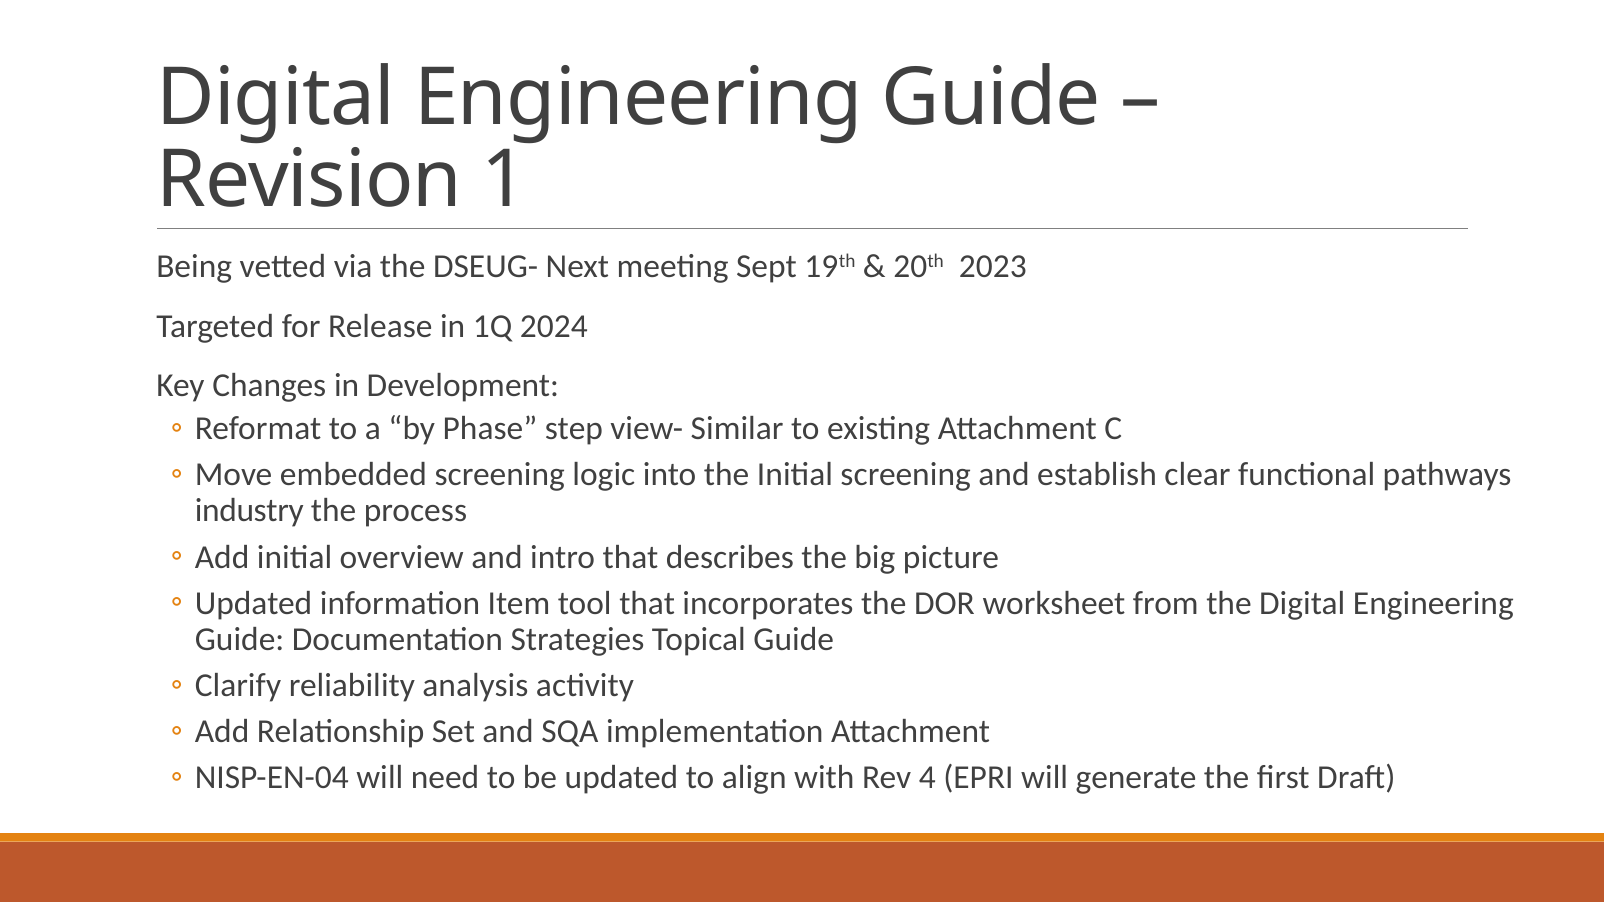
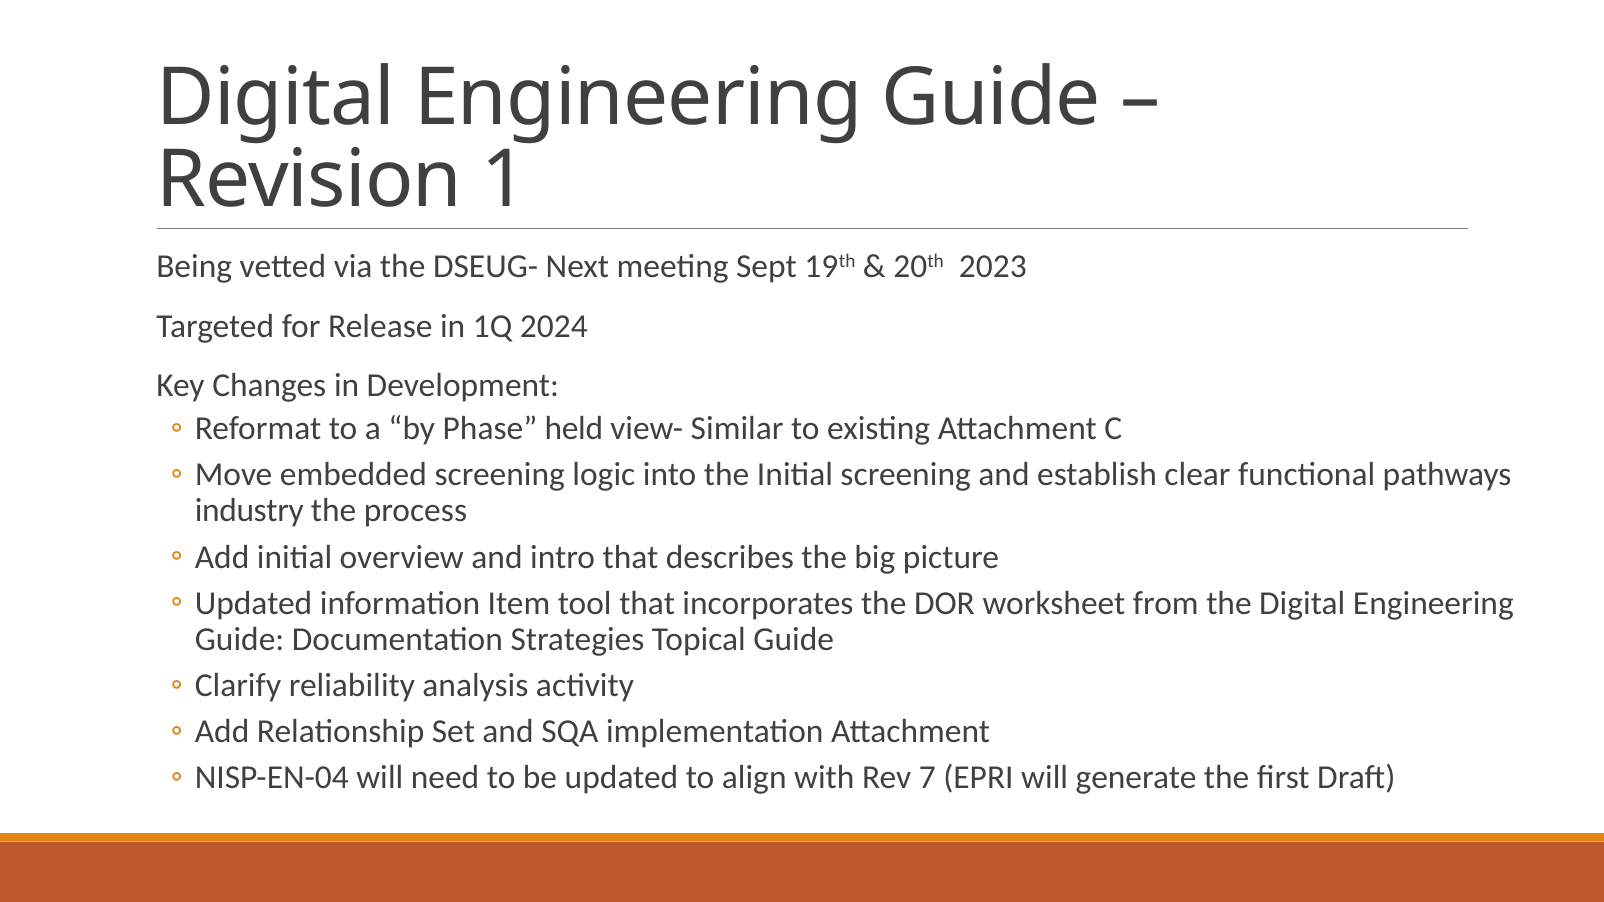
step: step -> held (574, 429)
4: 4 -> 7 (927, 778)
